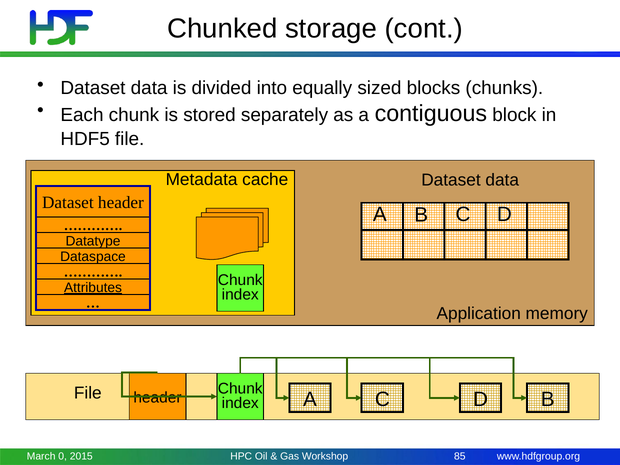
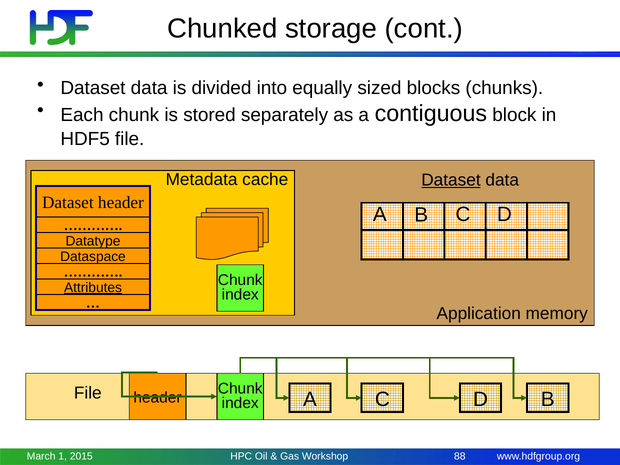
Dataset underline: none -> present (451, 180)
0: 0 -> 1 (63, 456)
85: 85 -> 88 (460, 456)
